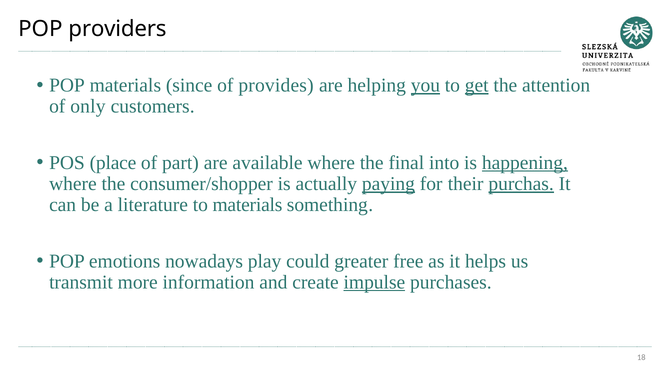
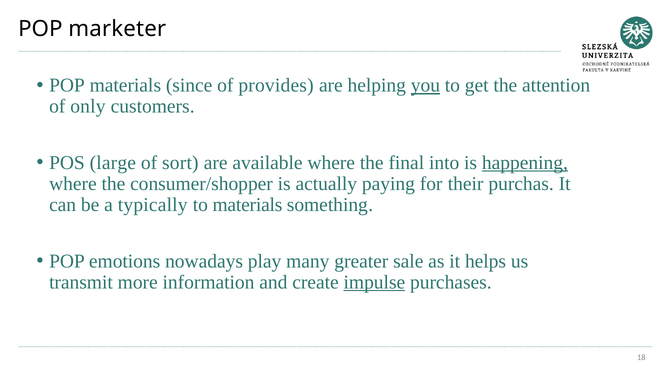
providers: providers -> marketer (117, 29)
get underline: present -> none (477, 85)
place: place -> large (113, 162)
part: part -> sort (180, 162)
paying underline: present -> none (388, 183)
purchas underline: present -> none (521, 183)
literature: literature -> typically (153, 205)
could: could -> many (308, 261)
free: free -> sale (408, 261)
